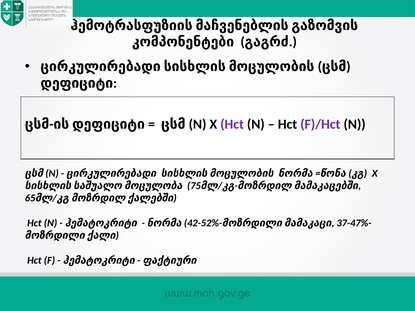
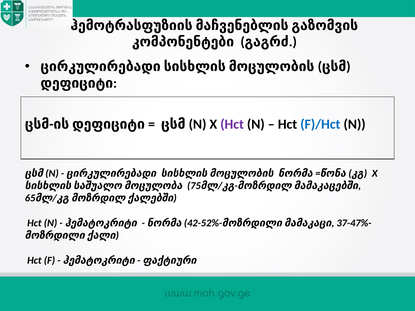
F)/Hct colour: purple -> blue (320, 124)
